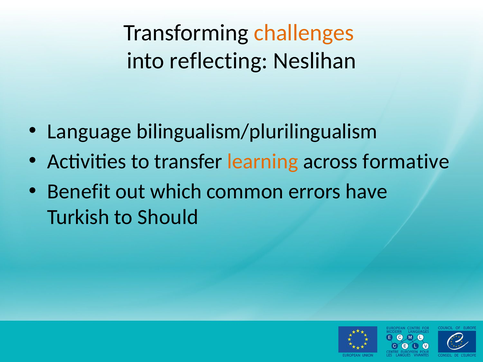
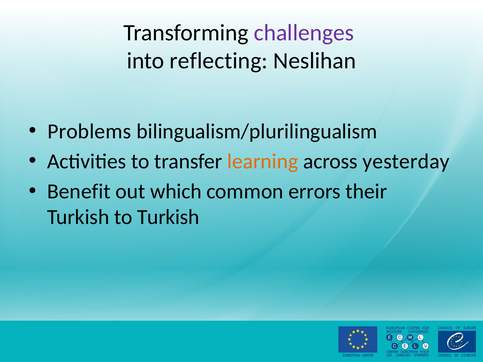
challenges colour: orange -> purple (304, 33)
Language: Language -> Problems (89, 131)
formative: formative -> yesterday (406, 161)
have: have -> their (366, 192)
to Should: Should -> Turkish (168, 217)
